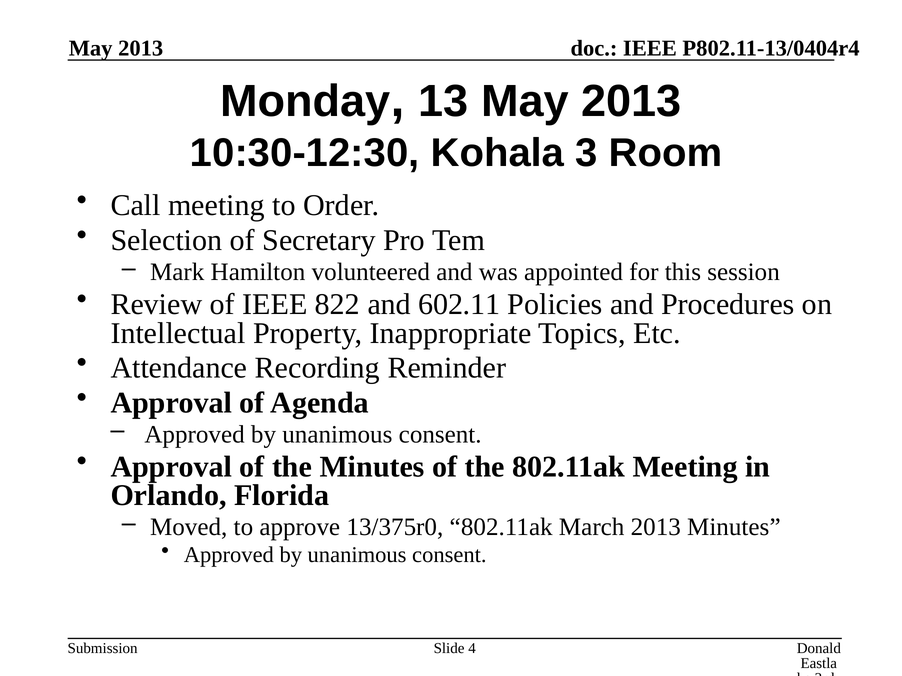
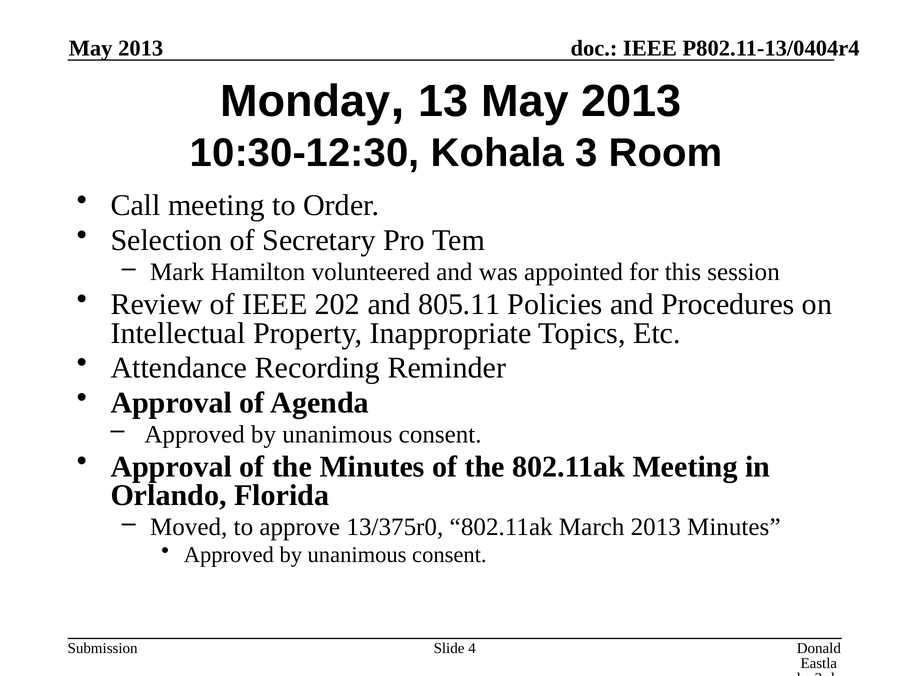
822: 822 -> 202 (337, 304)
602.11: 602.11 -> 805.11 (459, 304)
